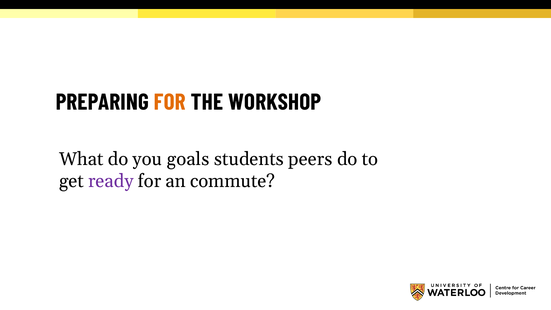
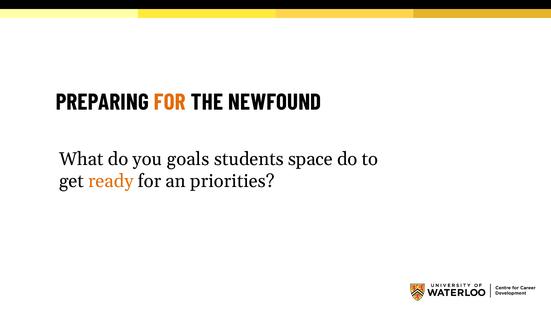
WORKSHOP: WORKSHOP -> NEWFOUND (275, 102)
peers: peers -> space (310, 159)
ready colour: purple -> orange (111, 181)
commute: commute -> priorities (232, 181)
